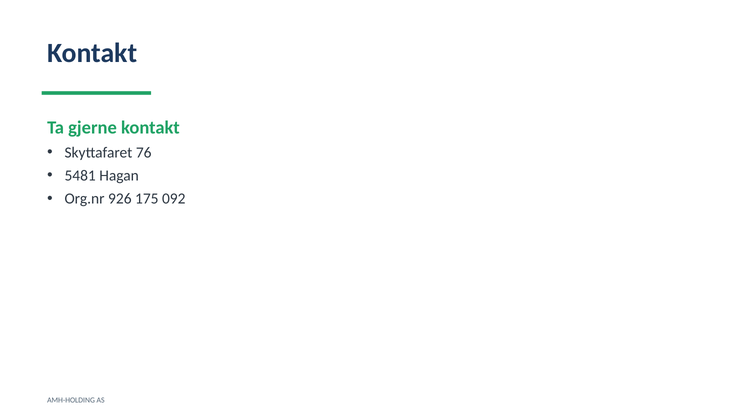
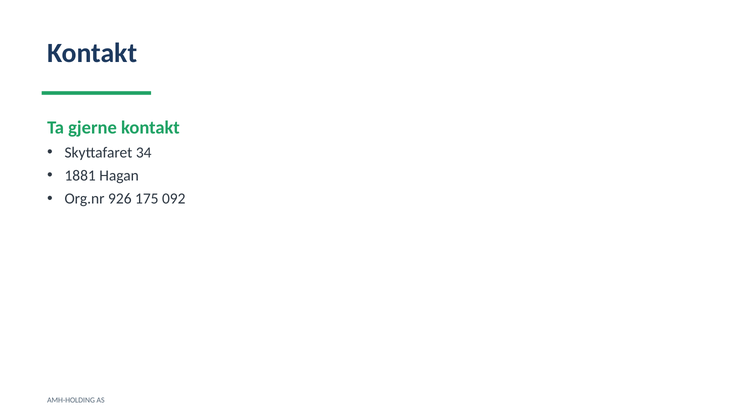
76: 76 -> 34 (144, 152)
5481: 5481 -> 1881 (80, 176)
